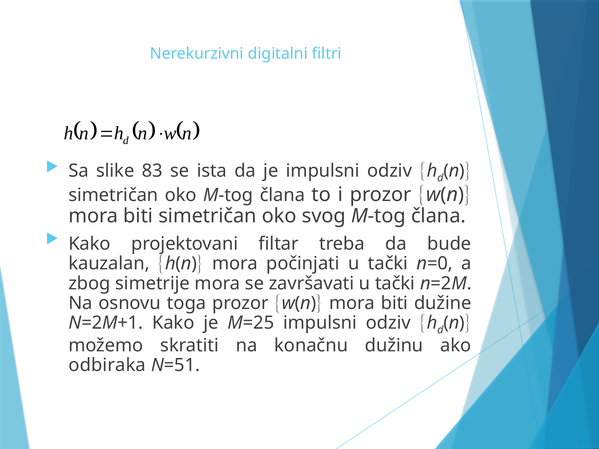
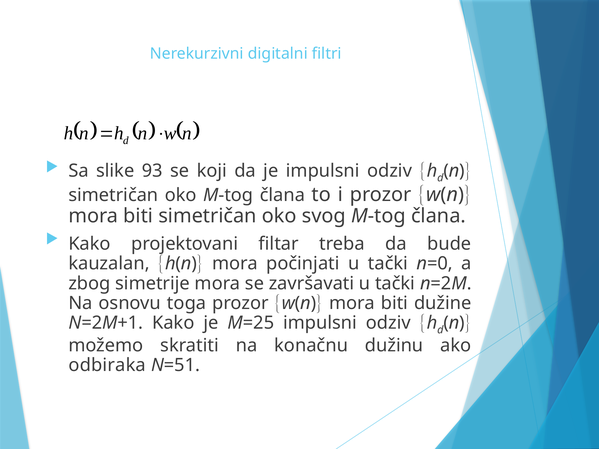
83: 83 -> 93 (152, 171)
ista: ista -> koji (212, 171)
